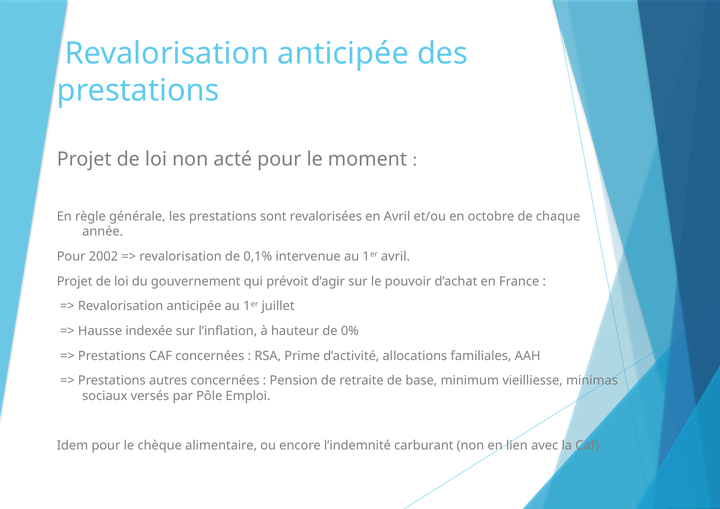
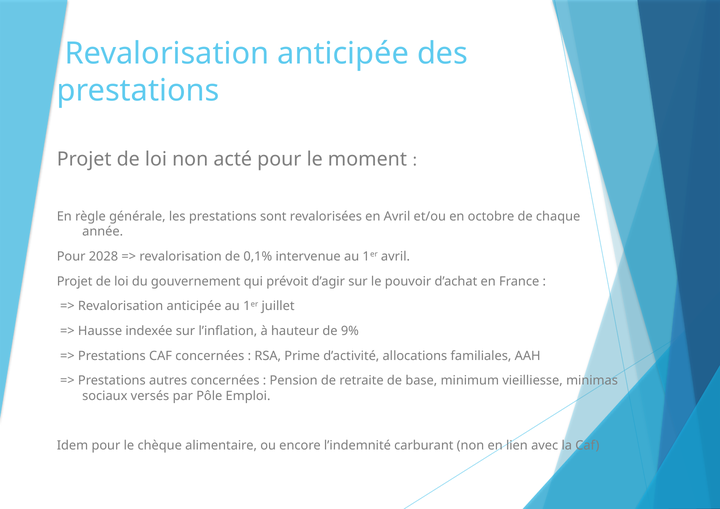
2002: 2002 -> 2028 (103, 257)
0%: 0% -> 9% (350, 331)
